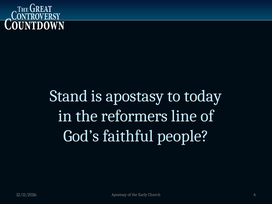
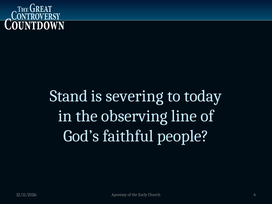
is apostasy: apostasy -> severing (135, 96)
reformers: reformers -> observing (134, 116)
